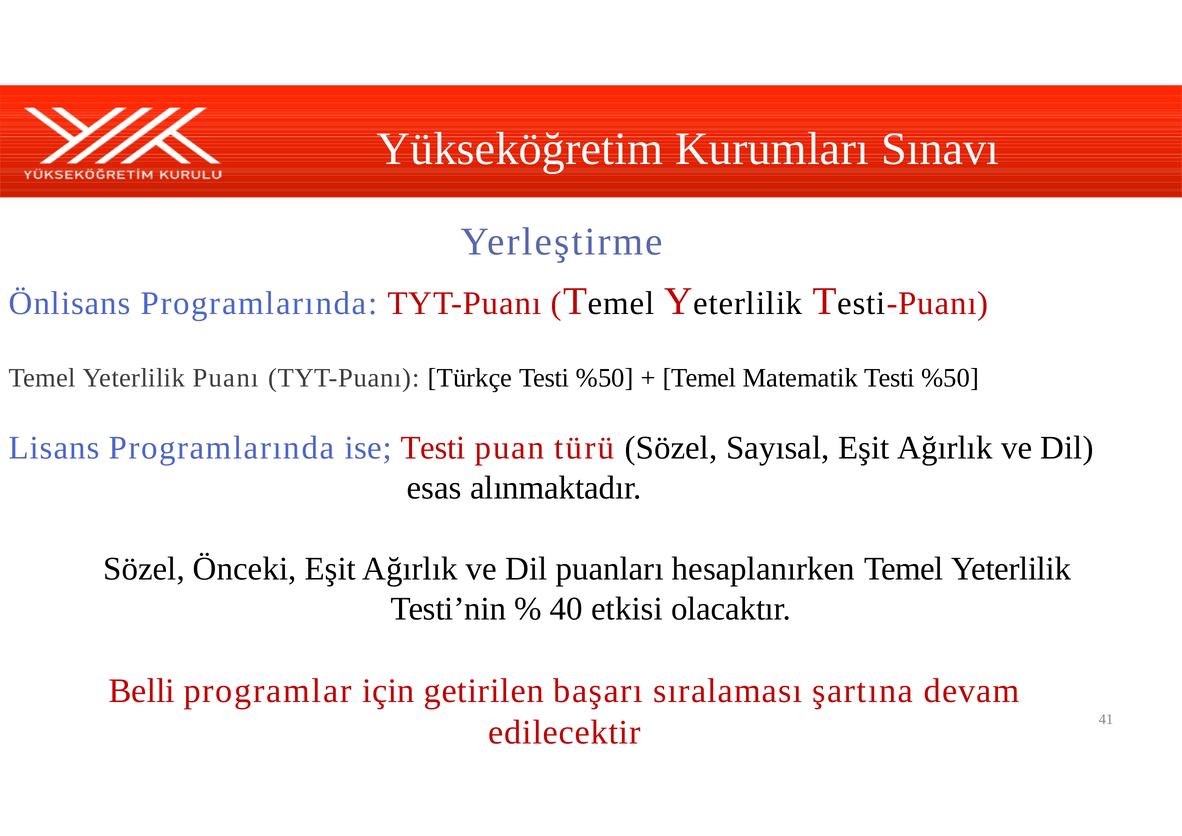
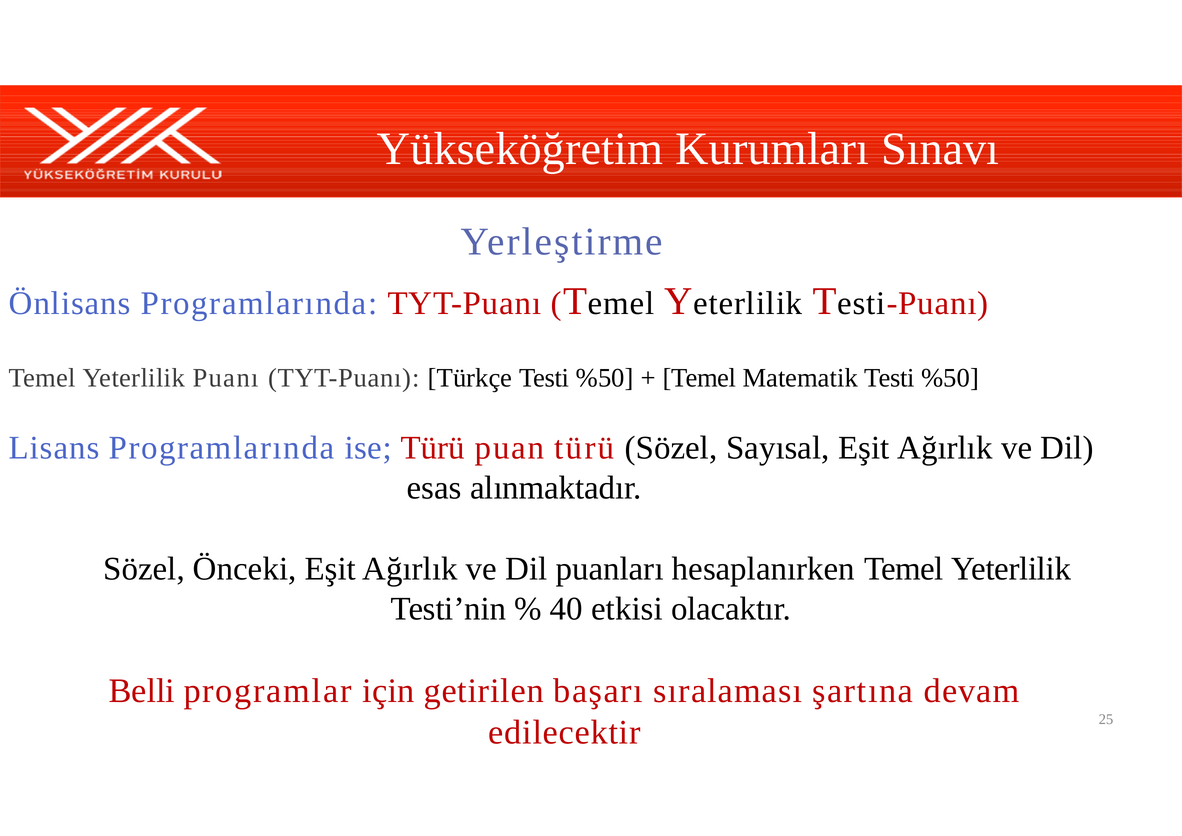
ise Testi: Testi -> Türü (433, 448)
41: 41 -> 25 (1106, 719)
